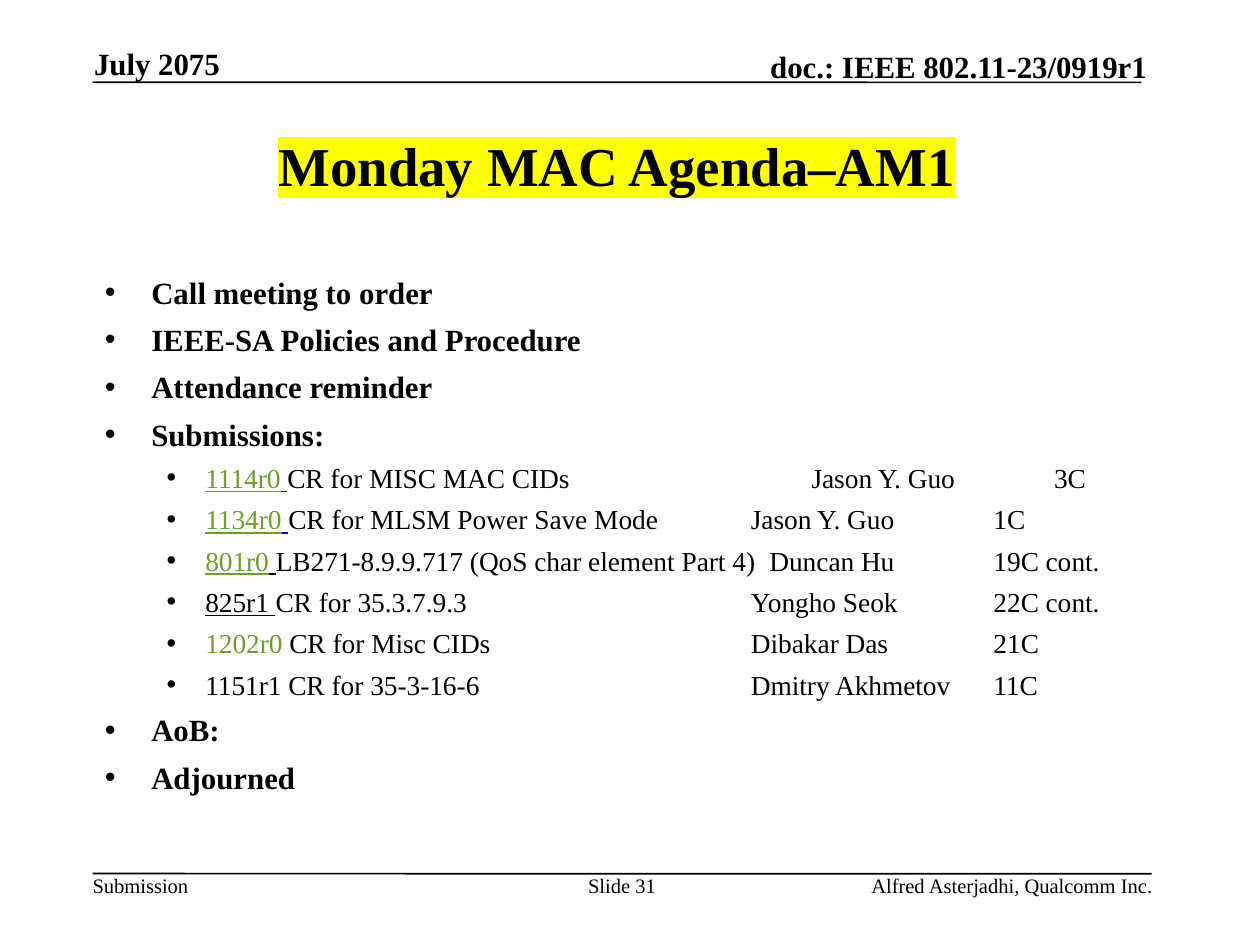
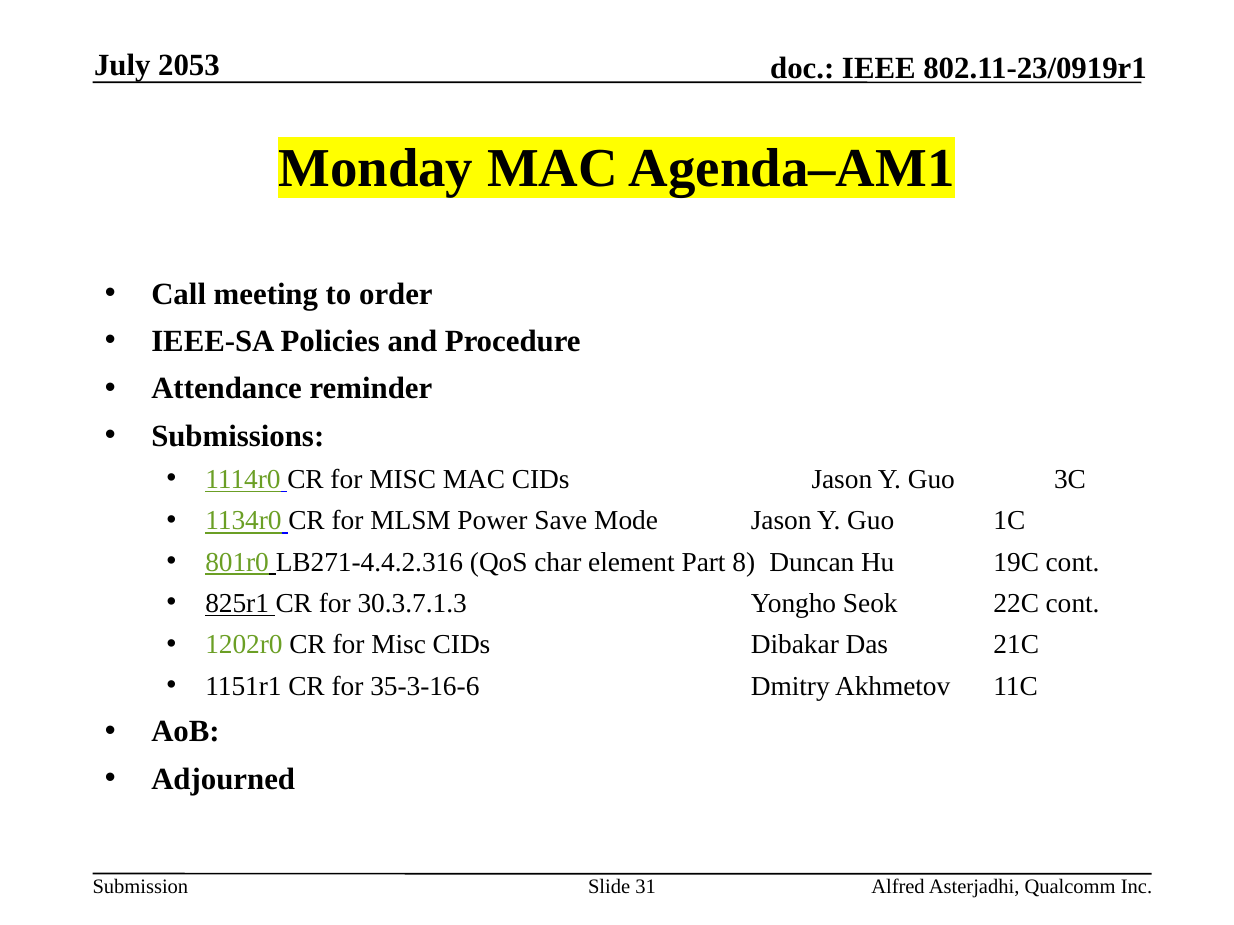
2075: 2075 -> 2053 (189, 65)
LB271-8.9.9.717: LB271-8.9.9.717 -> LB271-4.4.2.316 (369, 562)
4: 4 -> 8 (744, 562)
35.3.7.9.3: 35.3.7.9.3 -> 30.3.7.1.3 (412, 604)
